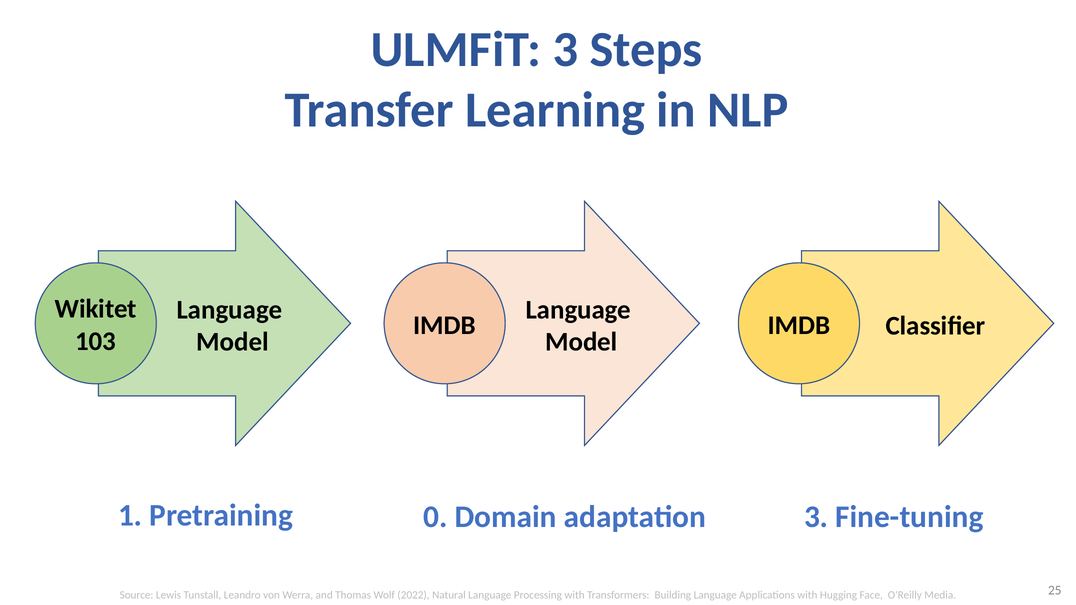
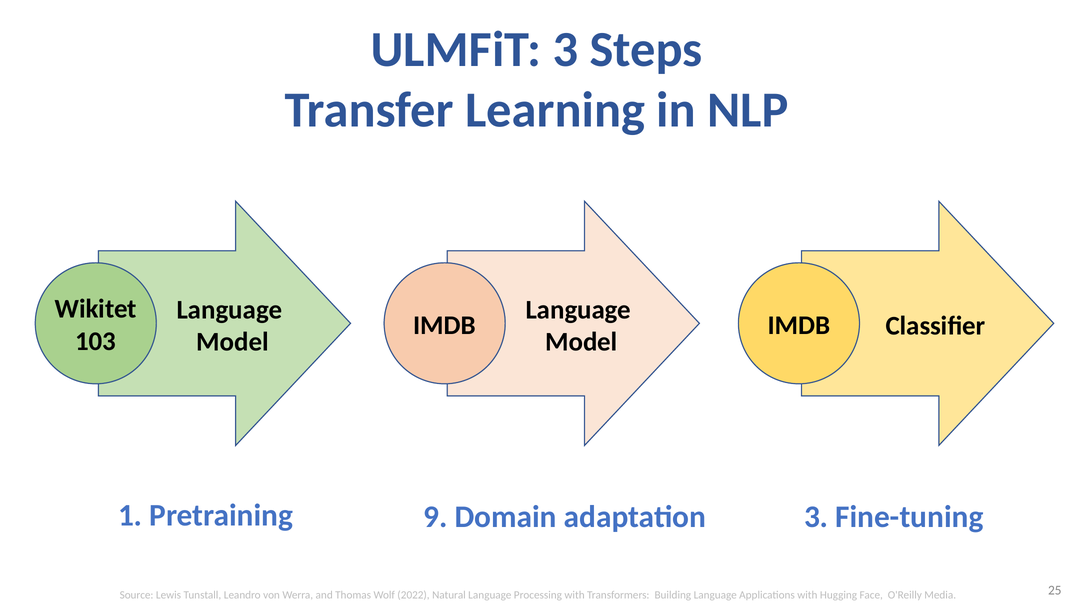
0: 0 -> 9 (436, 517)
